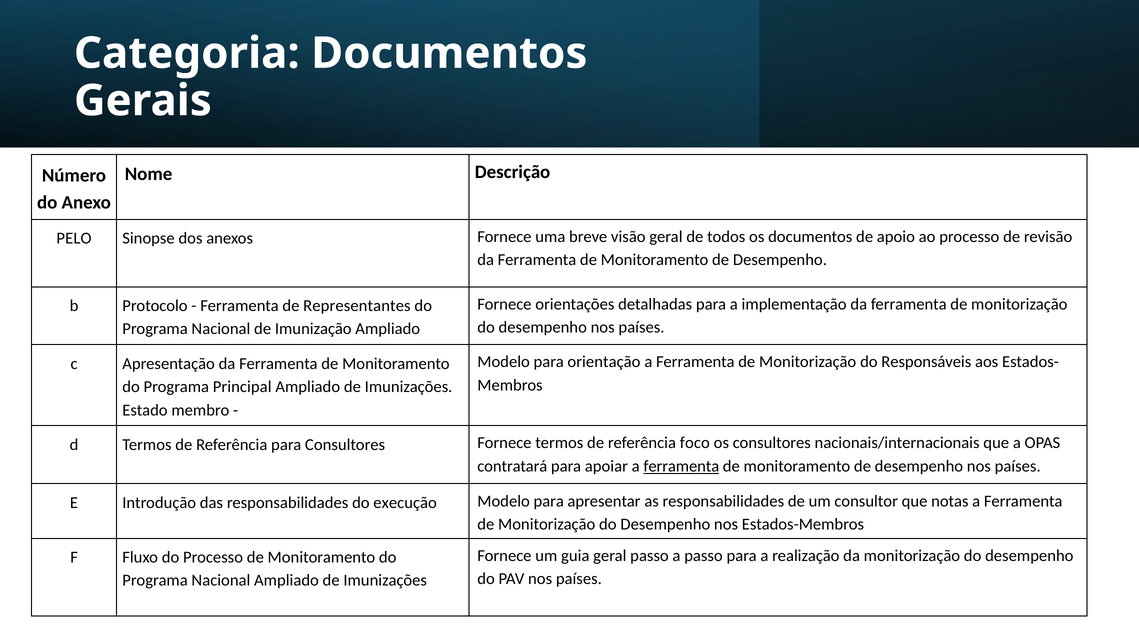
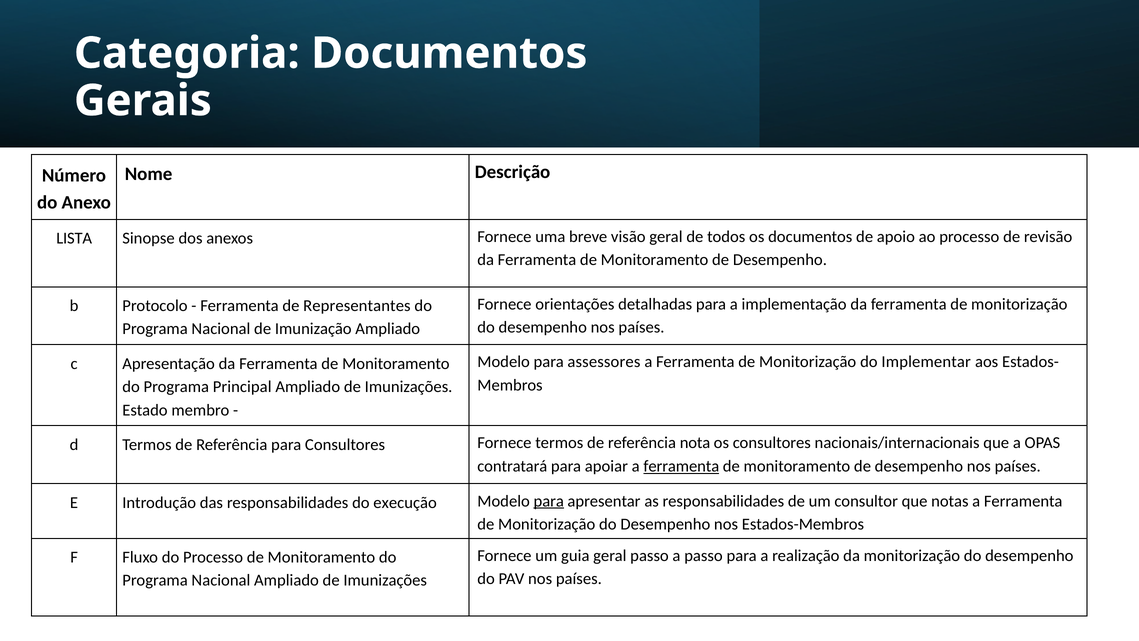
PELO: PELO -> LISTA (74, 238)
orientação: orientação -> assessores (604, 362)
Responsáveis: Responsáveis -> Implementar (926, 362)
foco: foco -> nota (695, 443)
para underline: none -> present (549, 501)
